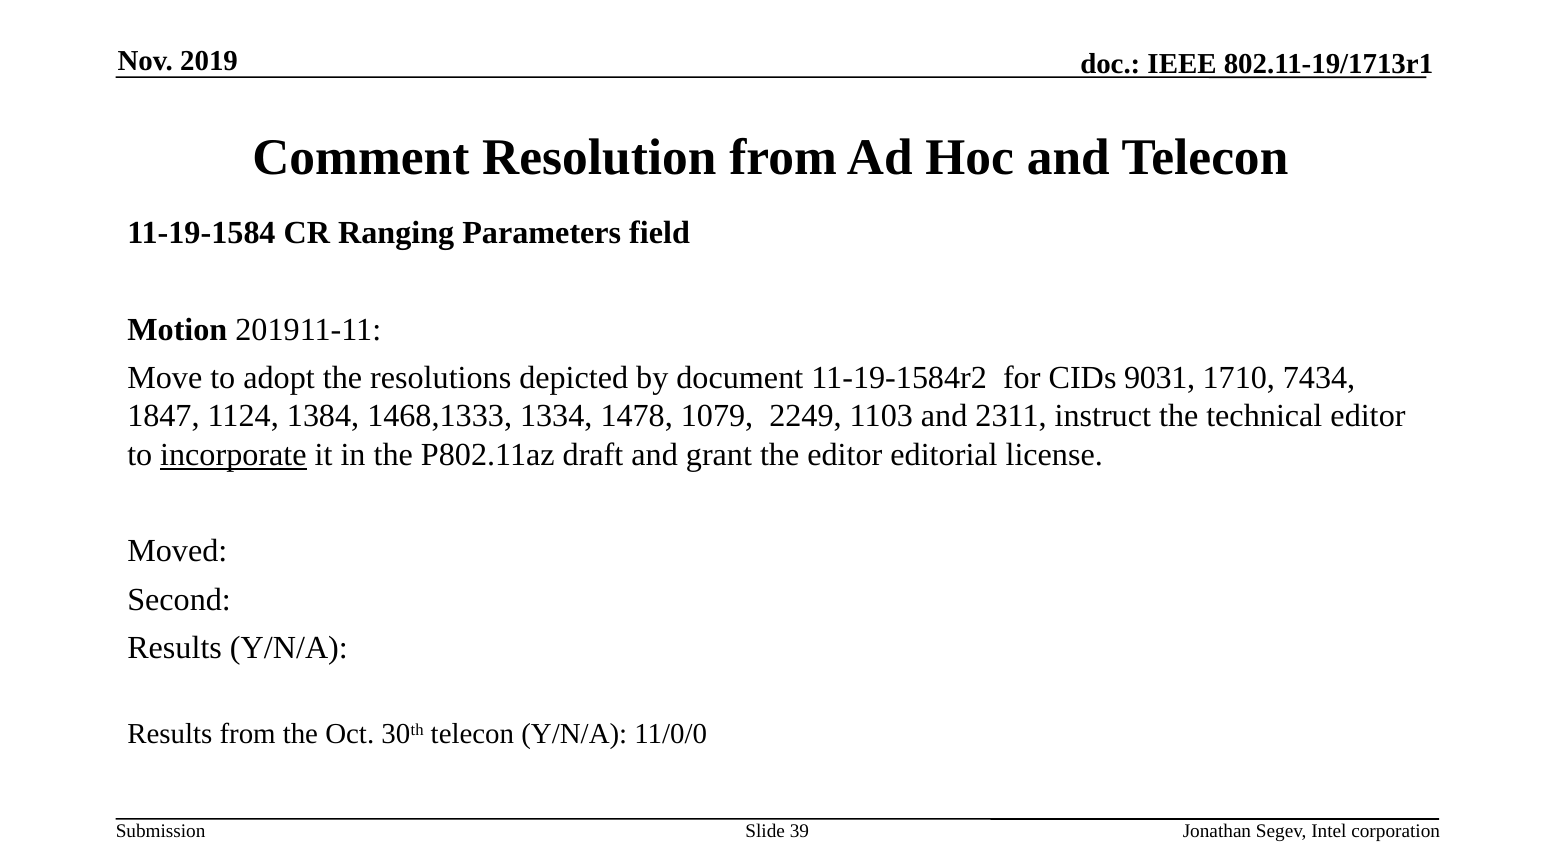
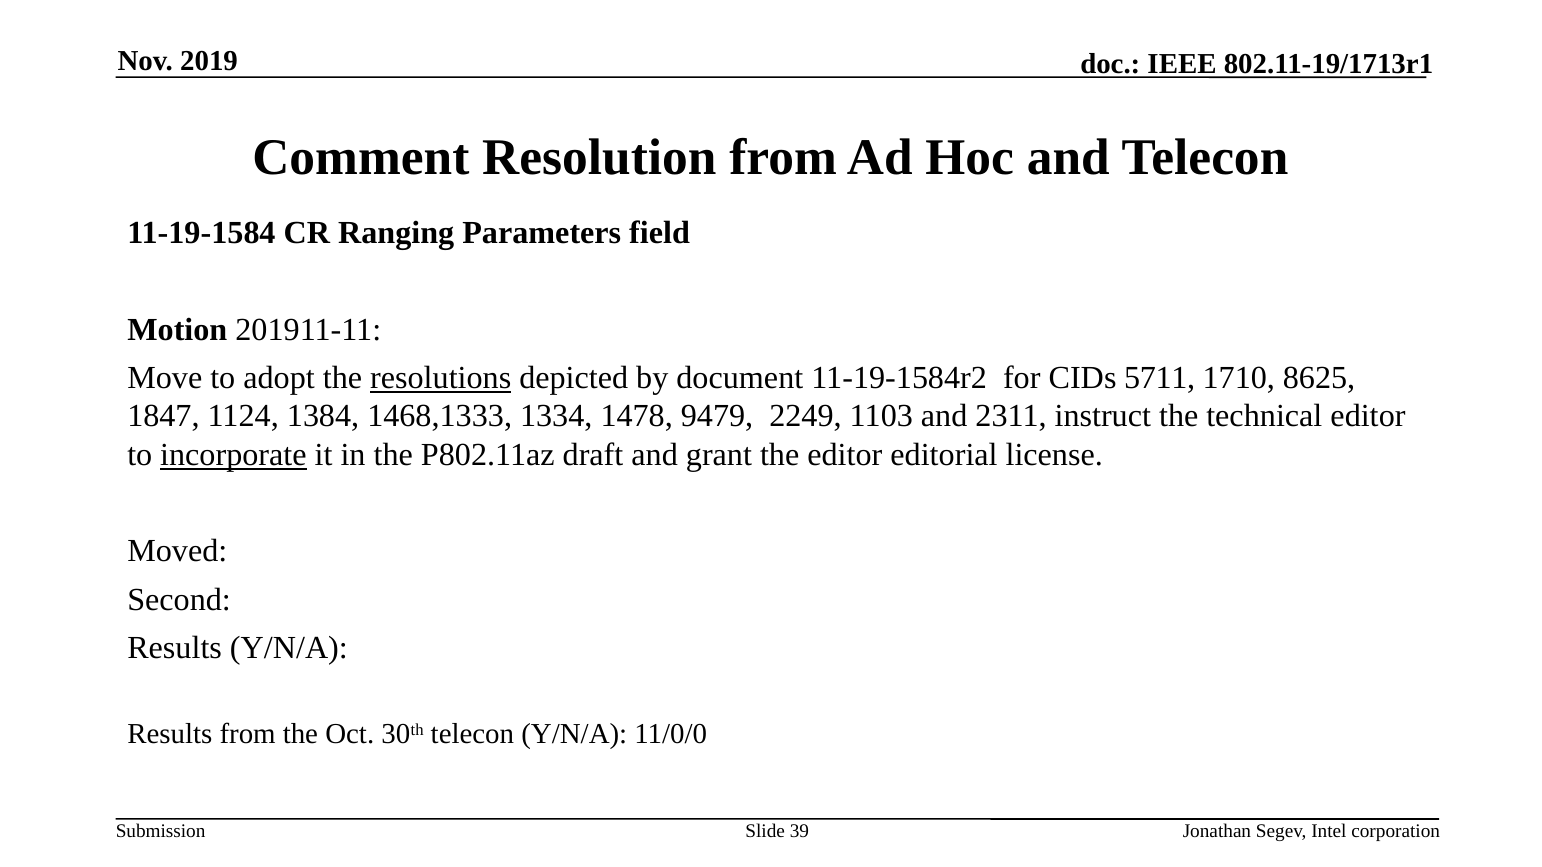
resolutions underline: none -> present (441, 378)
9031: 9031 -> 5711 (1160, 378)
7434: 7434 -> 8625 (1319, 378)
1079: 1079 -> 9479 (717, 417)
